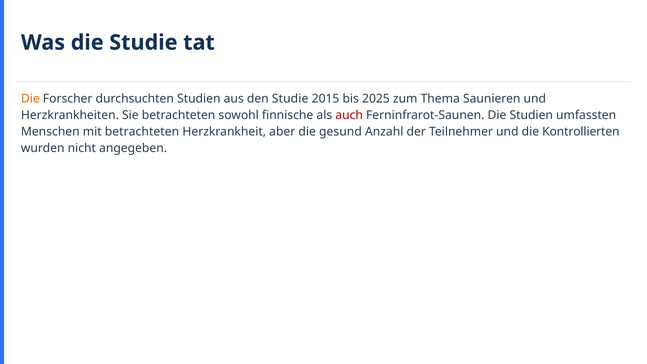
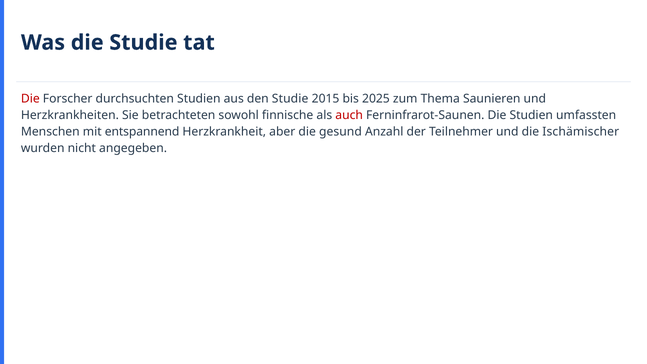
Die colour: orange -> red (30, 99)
mit betrachteten: betrachteten -> entspannend (142, 132)
Kontrollierten: Kontrollierten -> Ischämischer (581, 132)
